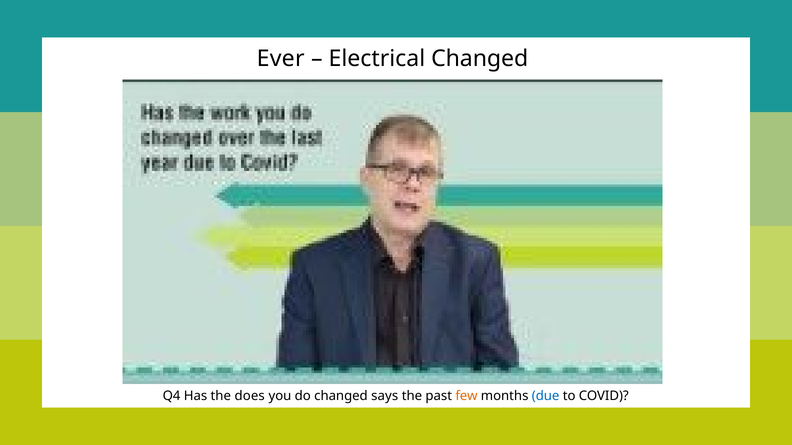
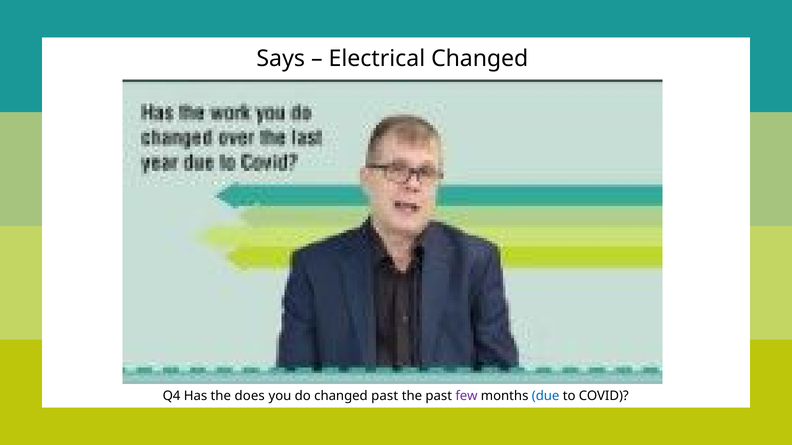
Ever: Ever -> Says (281, 59)
changed says: says -> past (385, 396)
few colour: orange -> purple (466, 396)
